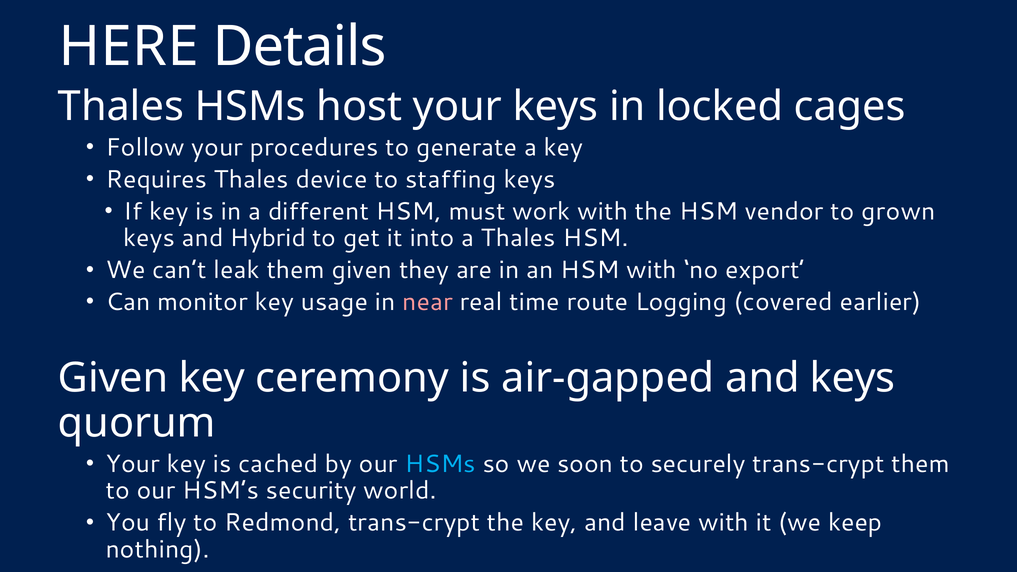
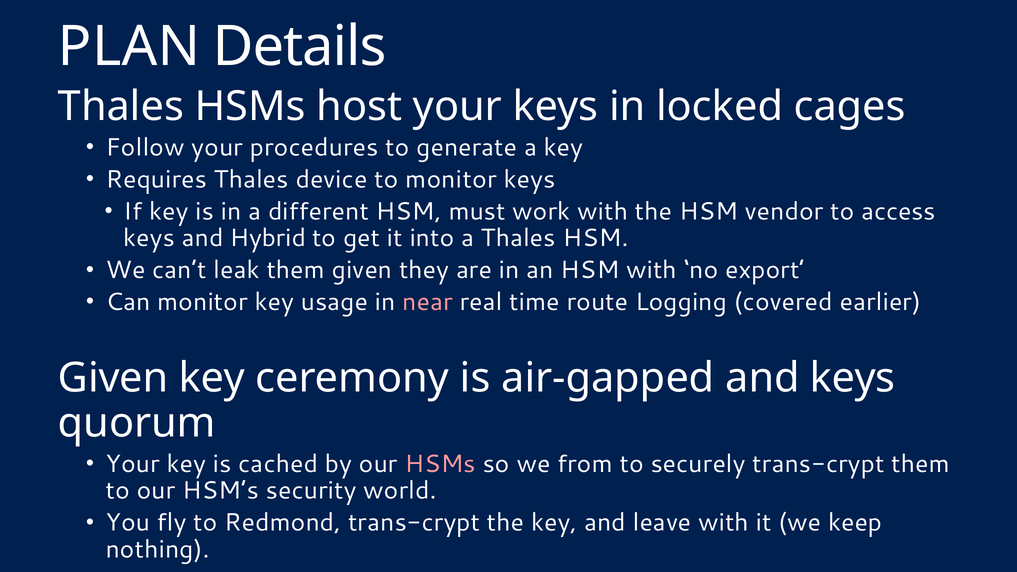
HERE: HERE -> PLAN (129, 47)
to staffing: staffing -> monitor (451, 179)
grown: grown -> access (899, 211)
HSMs colour: light blue -> pink (440, 464)
soon: soon -> from (585, 464)
